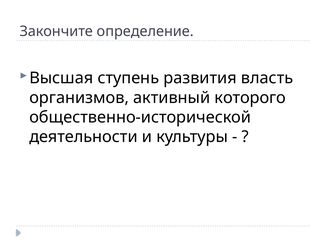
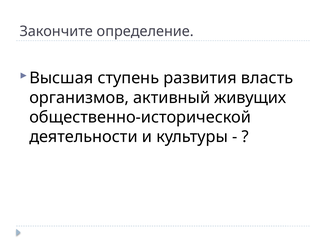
которого: которого -> живущих (250, 98)
